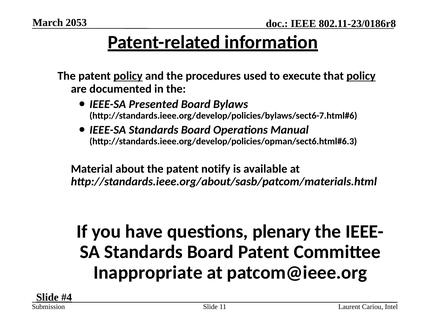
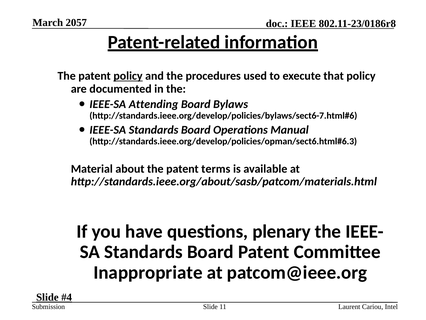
2053: 2053 -> 2057 (76, 23)
policy underline: present -> none (361, 76)
Presented: Presented -> Attending (154, 104)
notify: notify -> terms (216, 169)
